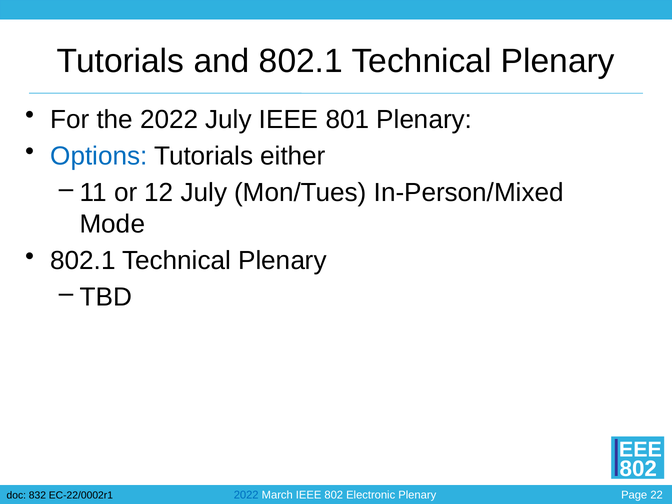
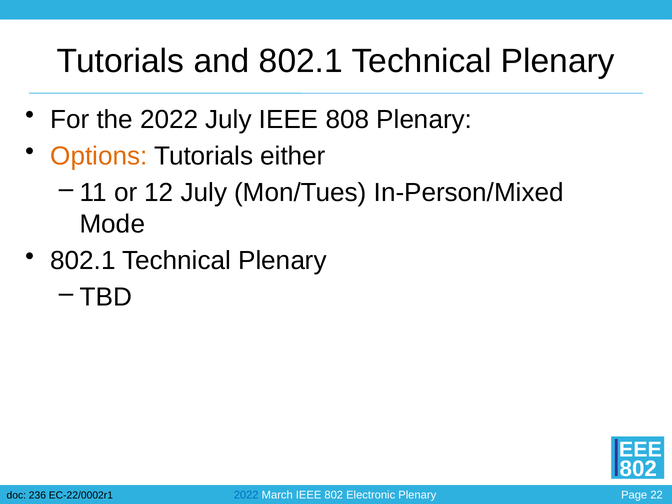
801: 801 -> 808 (347, 119)
Options colour: blue -> orange (99, 156)
832: 832 -> 236 (37, 495)
